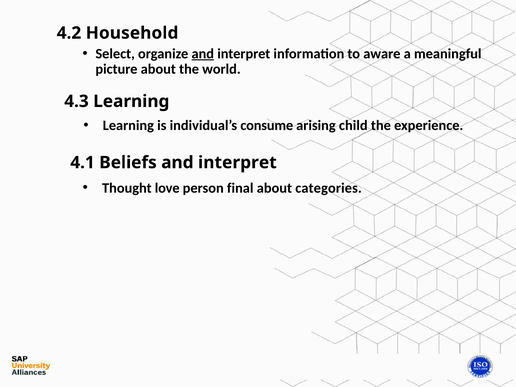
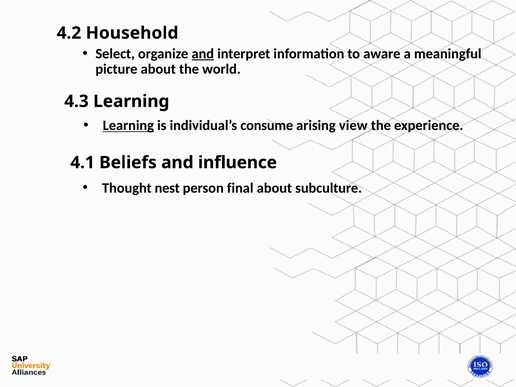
Learning underline: none -> present (128, 125)
child: child -> view (353, 125)
Beliefs and interpret: interpret -> influence (237, 163)
love: love -> nest (167, 188)
categories: categories -> subculture (329, 188)
